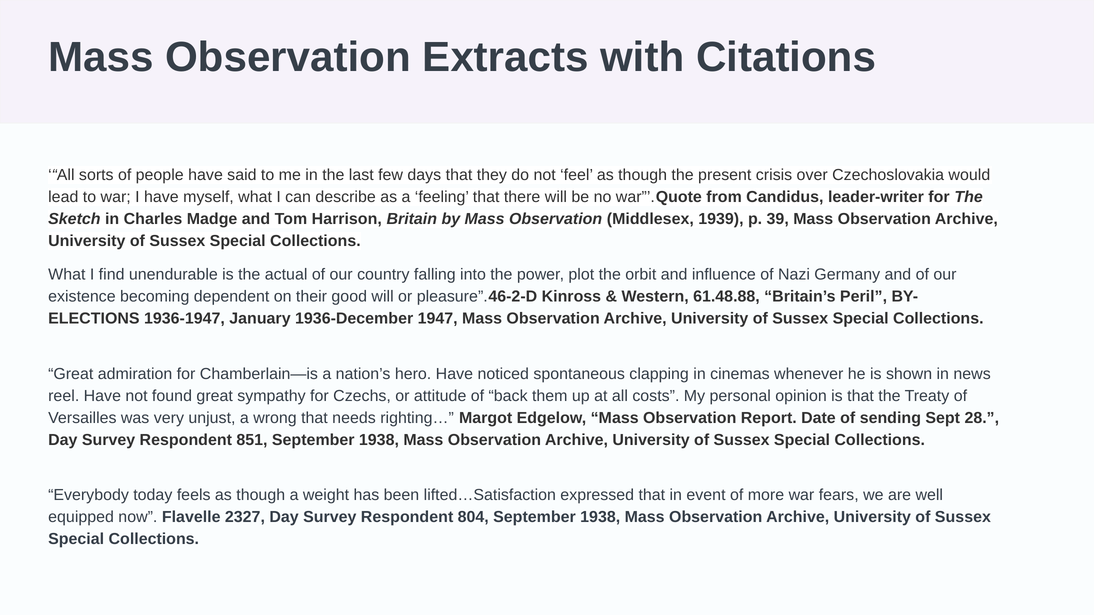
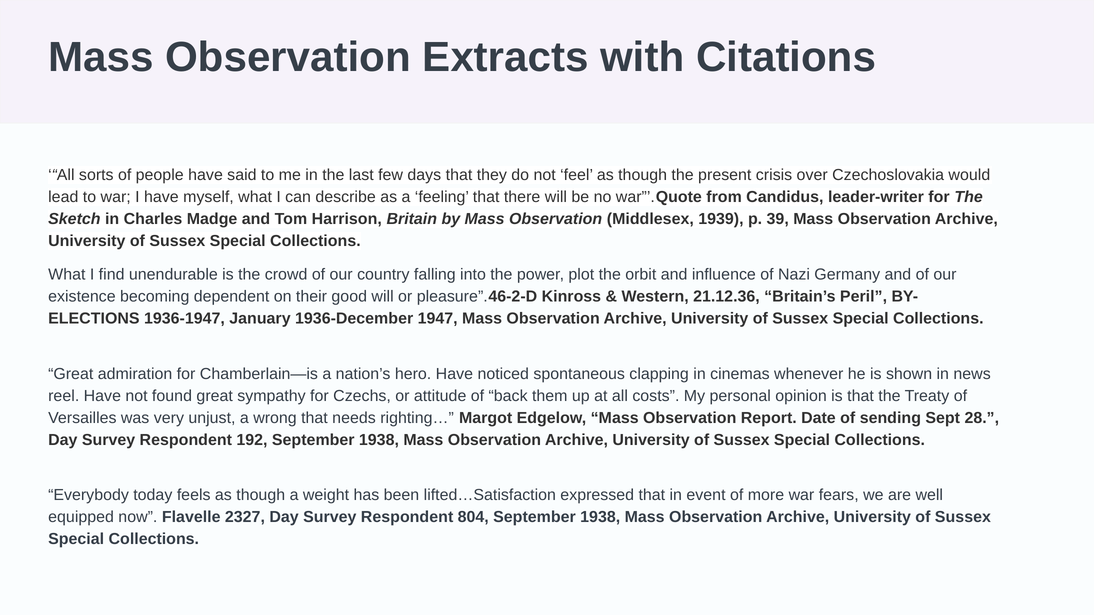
actual: actual -> crowd (286, 275)
61.48.88: 61.48.88 -> 21.12.36 (726, 297)
851: 851 -> 192 (252, 440)
